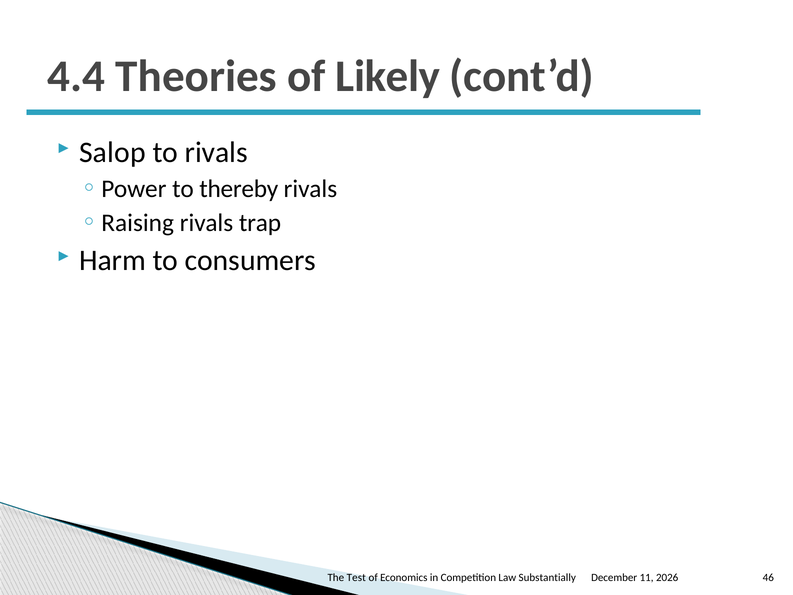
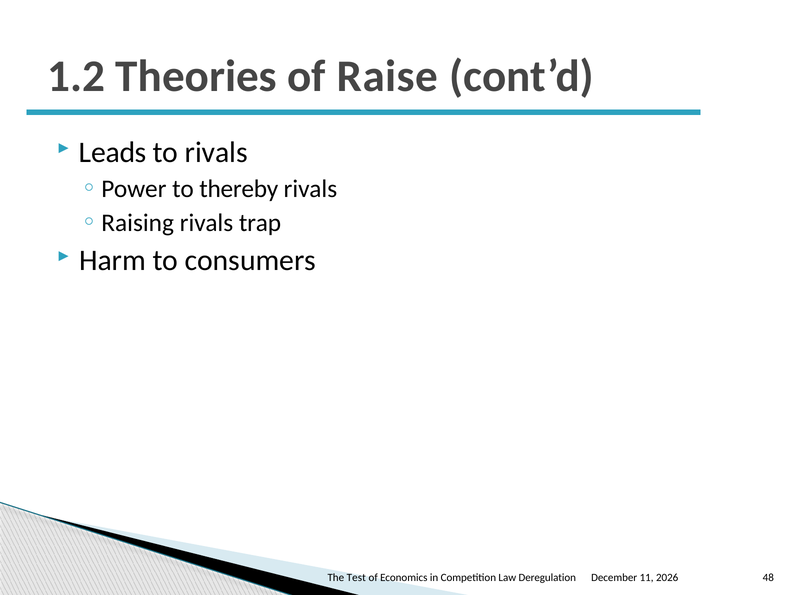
4.4: 4.4 -> 1.2 (76, 77)
Likely: Likely -> Raise (387, 77)
Salop: Salop -> Leads (113, 152)
46: 46 -> 48 (768, 577)
Substantially: Substantially -> Deregulation (547, 578)
